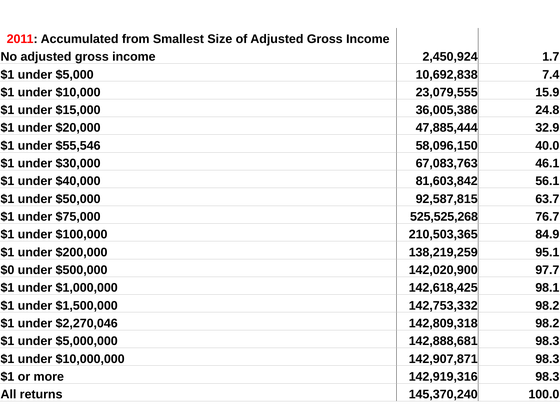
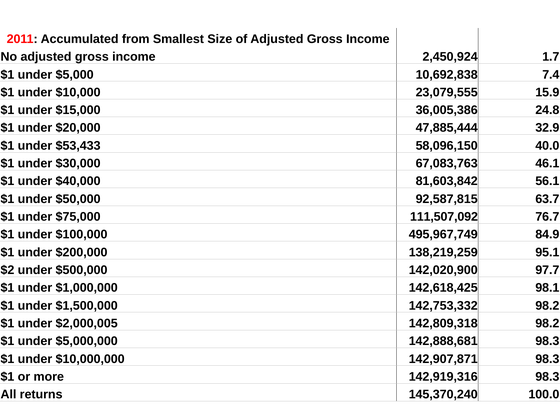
$55,546: $55,546 -> $53,433 (78, 146)
525,525,268: 525,525,268 -> 111,507,092 (444, 217)
210,503,365: 210,503,365 -> 495,967,749 (443, 235)
$0: $0 -> $2 (7, 270)
$2,270,046: $2,270,046 -> $2,000,005 (87, 323)
